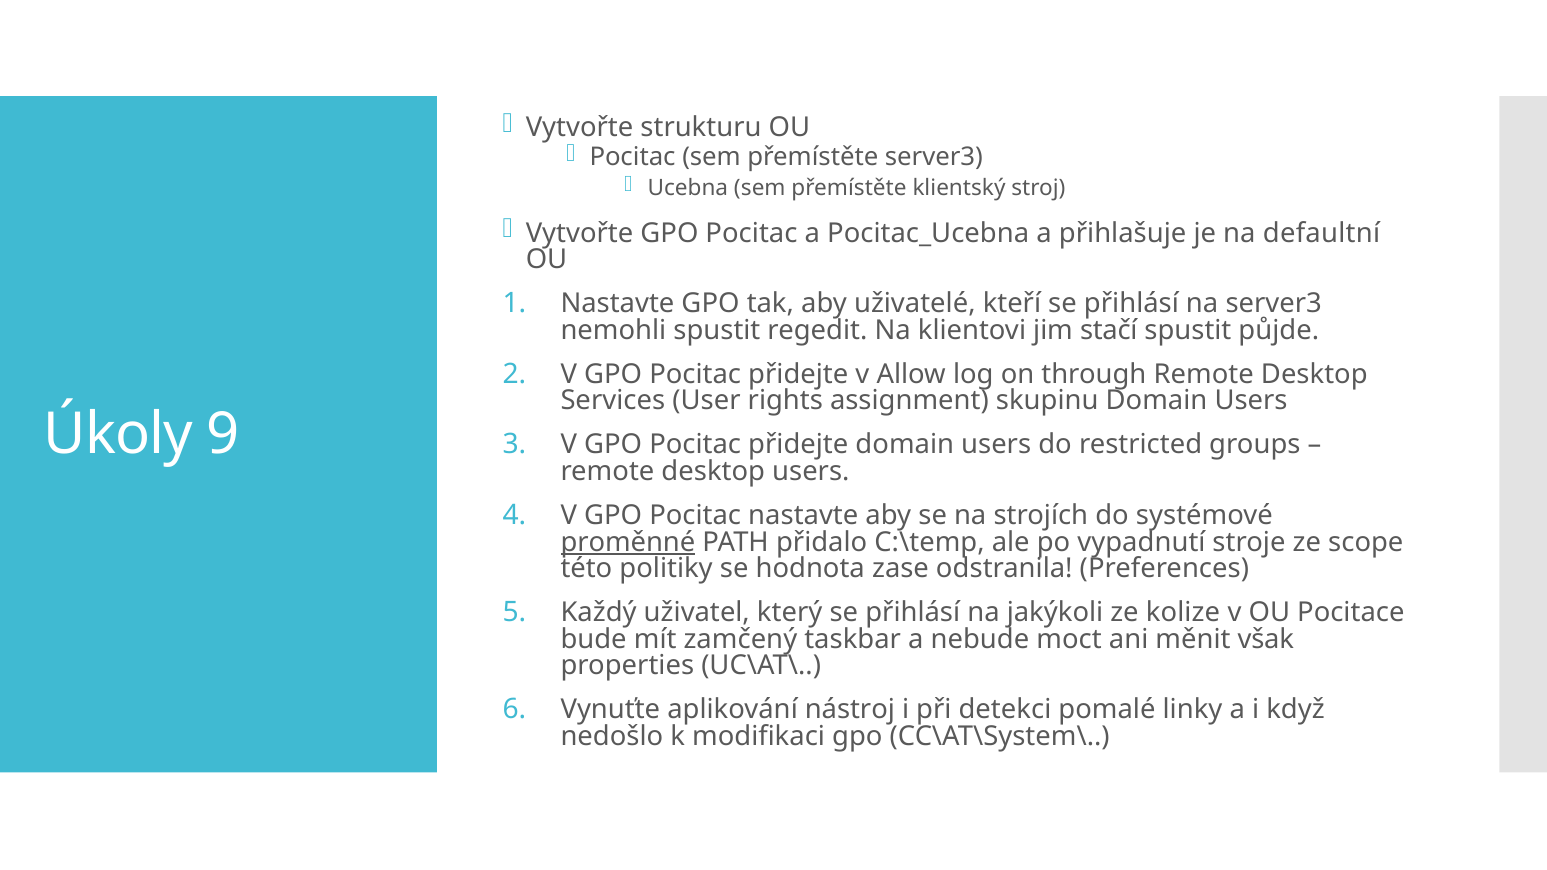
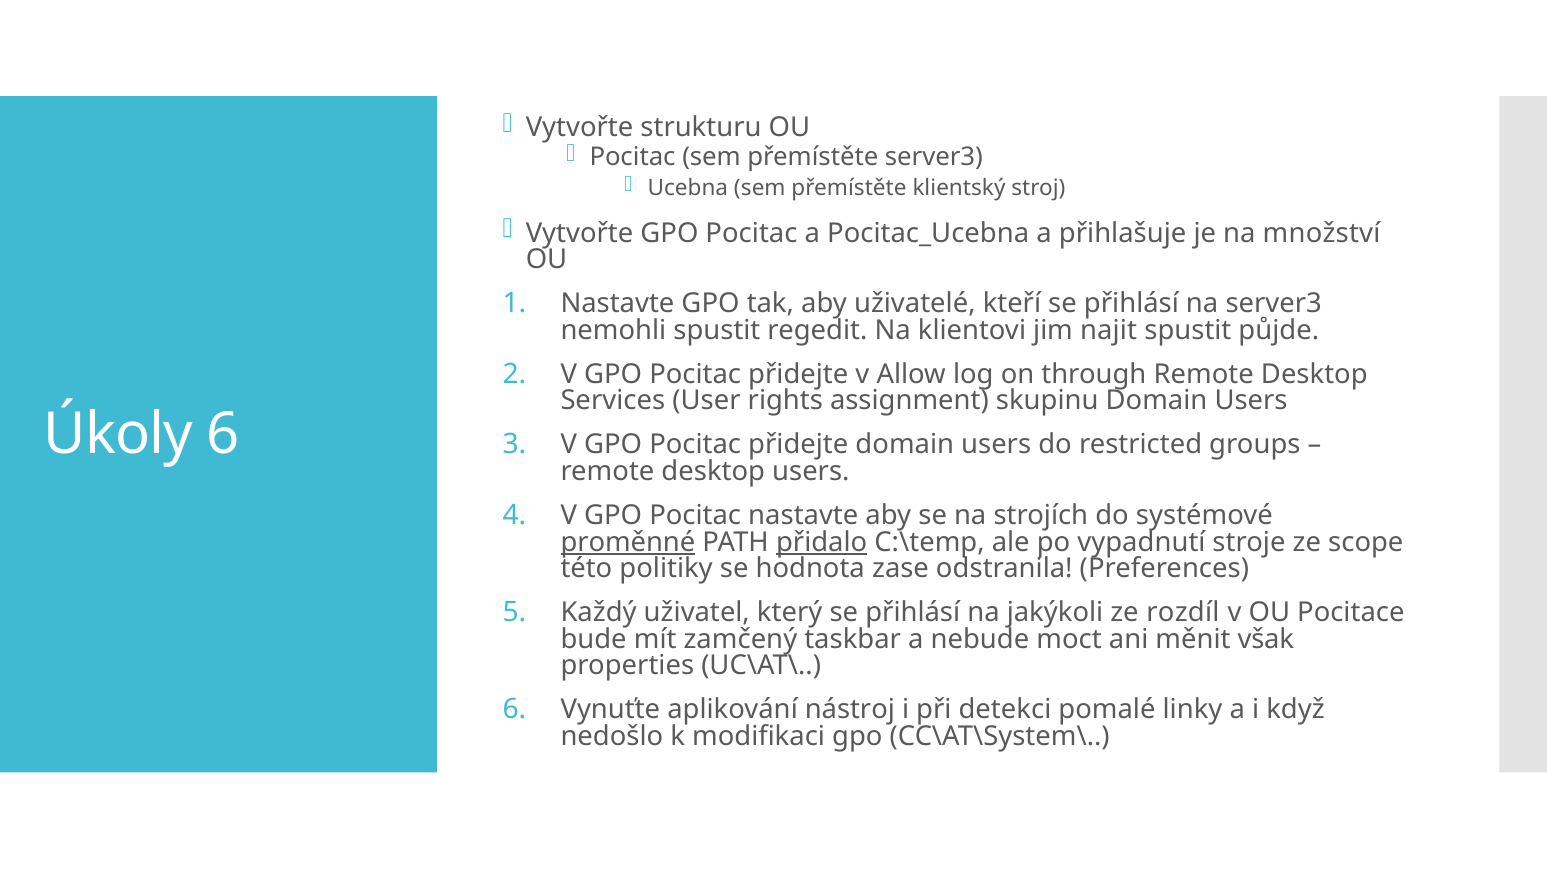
defaultní: defaultní -> množství (1322, 233)
stačí: stačí -> najit (1109, 330)
Úkoly 9: 9 -> 6 (223, 434)
přidalo underline: none -> present (822, 542)
kolize: kolize -> rozdíl (1183, 613)
